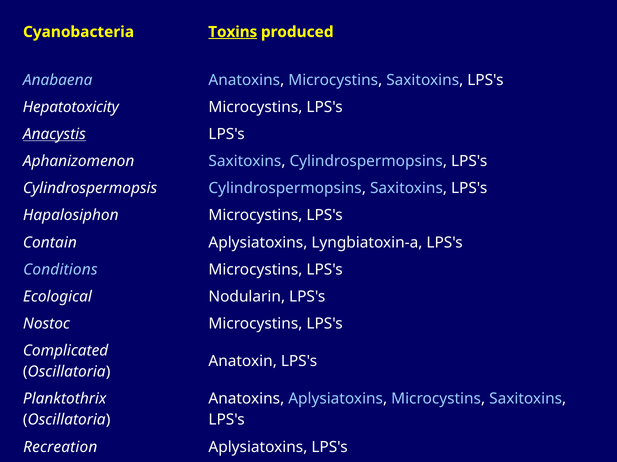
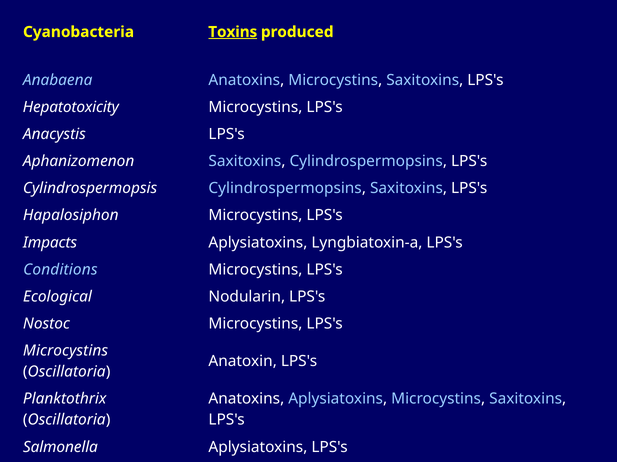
Anacystis underline: present -> none (54, 134)
Contain: Contain -> Impacts (50, 243)
Complicated: Complicated -> Microcystins (66, 351)
Recreation: Recreation -> Salmonella (60, 448)
